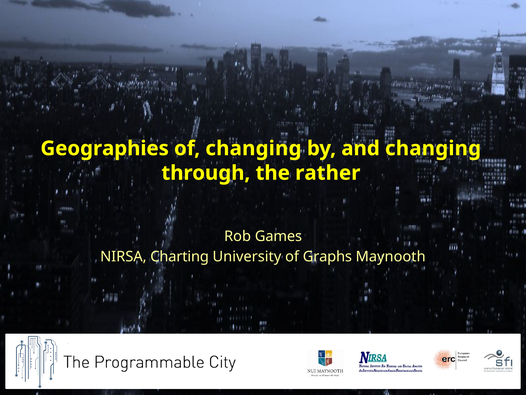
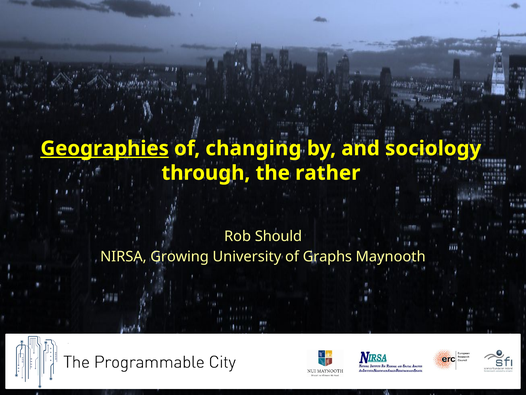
Geographies underline: none -> present (105, 148)
and changing: changing -> sociology (433, 148)
Games: Games -> Should (278, 236)
Charting: Charting -> Growing (180, 256)
